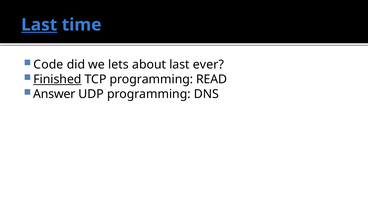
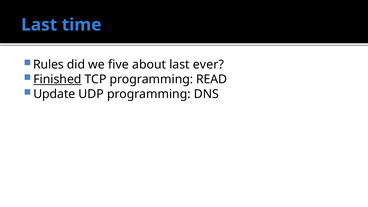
Last underline: present -> none (39, 25)
Code: Code -> Rules (49, 65)
lets: lets -> five (118, 65)
Answer: Answer -> Update (54, 94)
